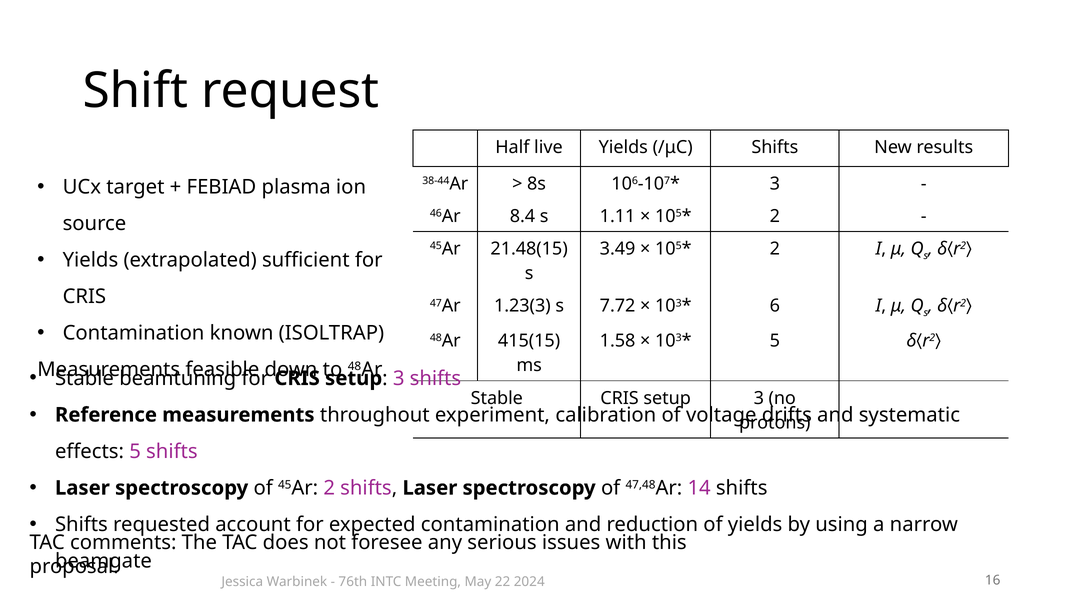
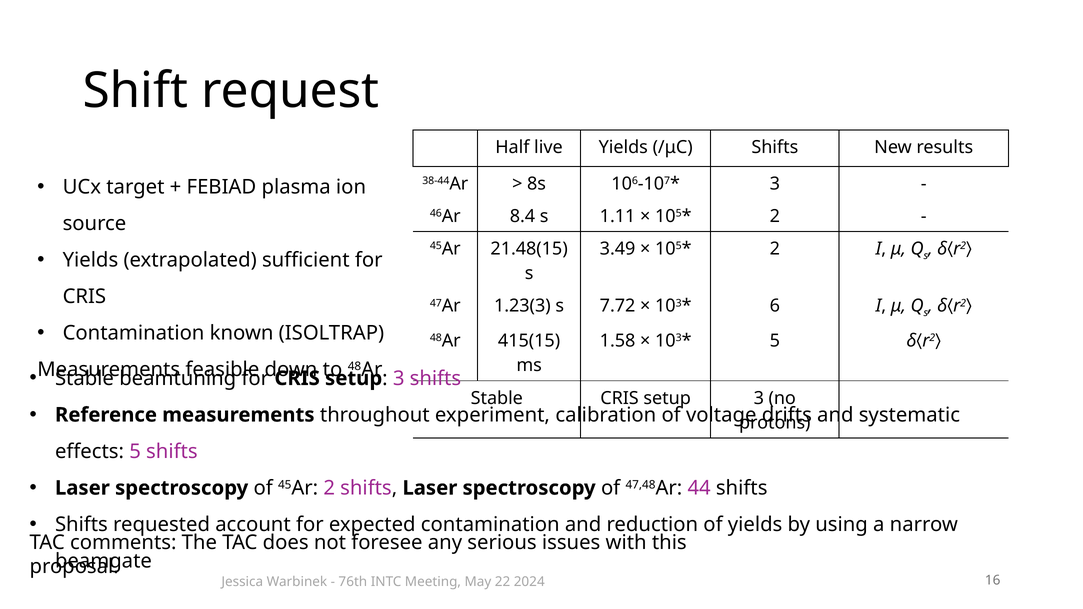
14: 14 -> 44 (699, 488)
